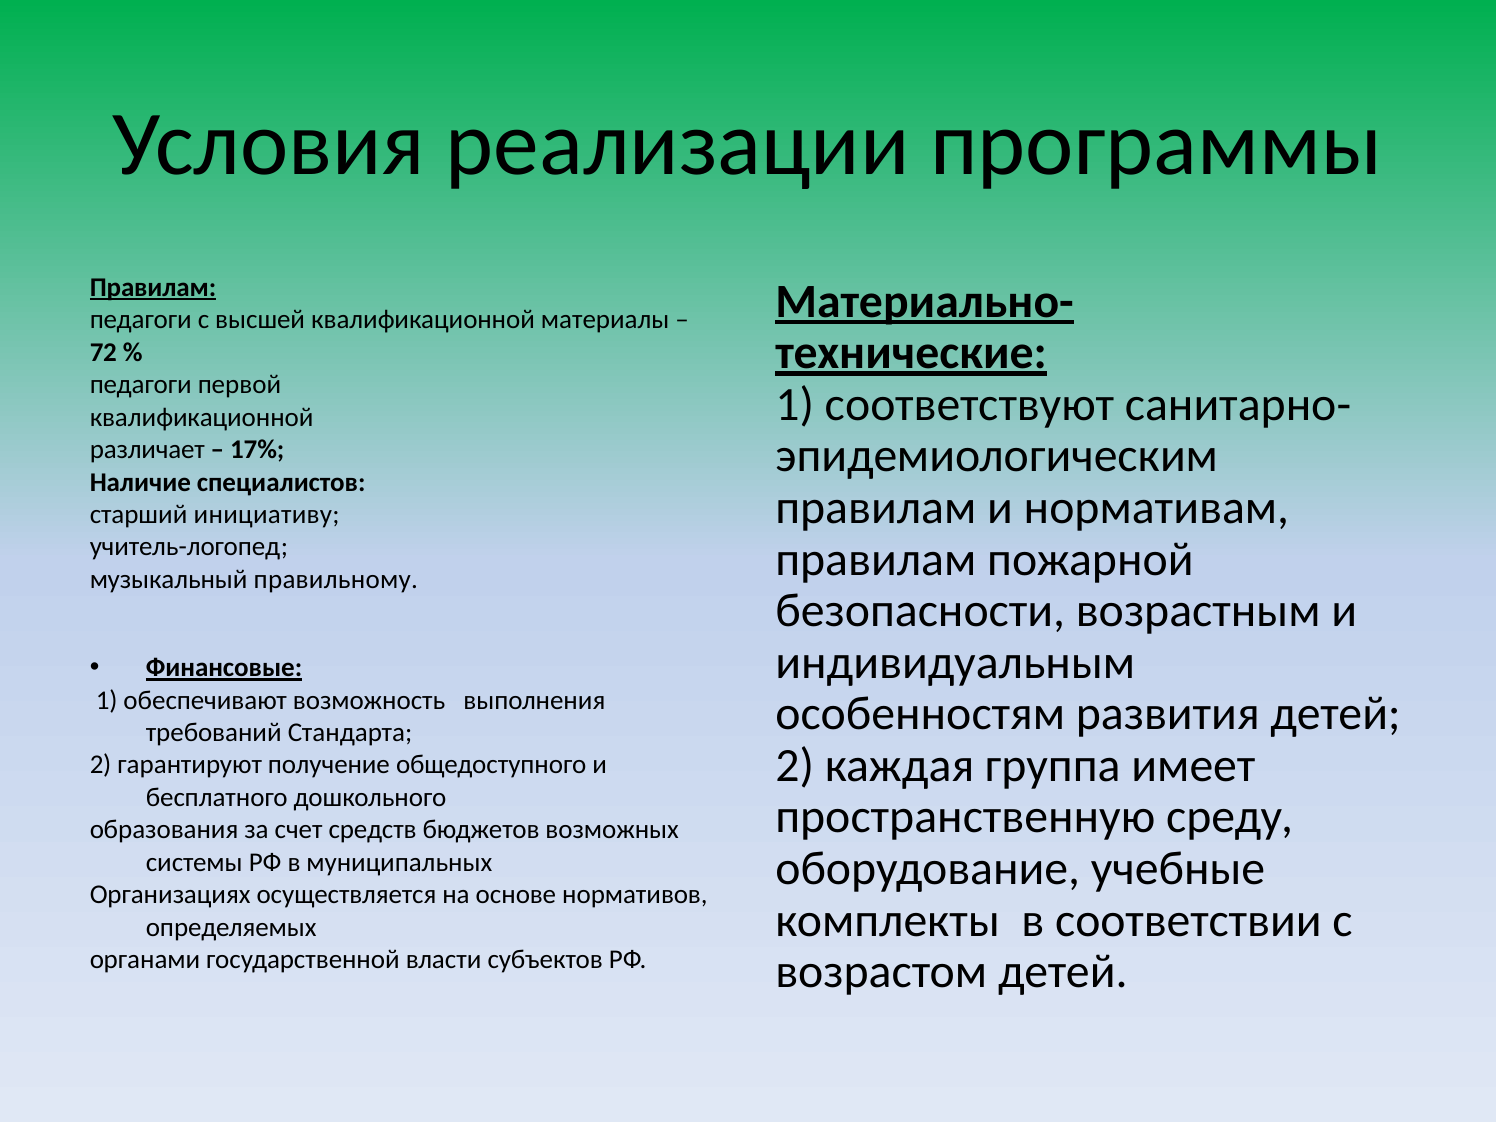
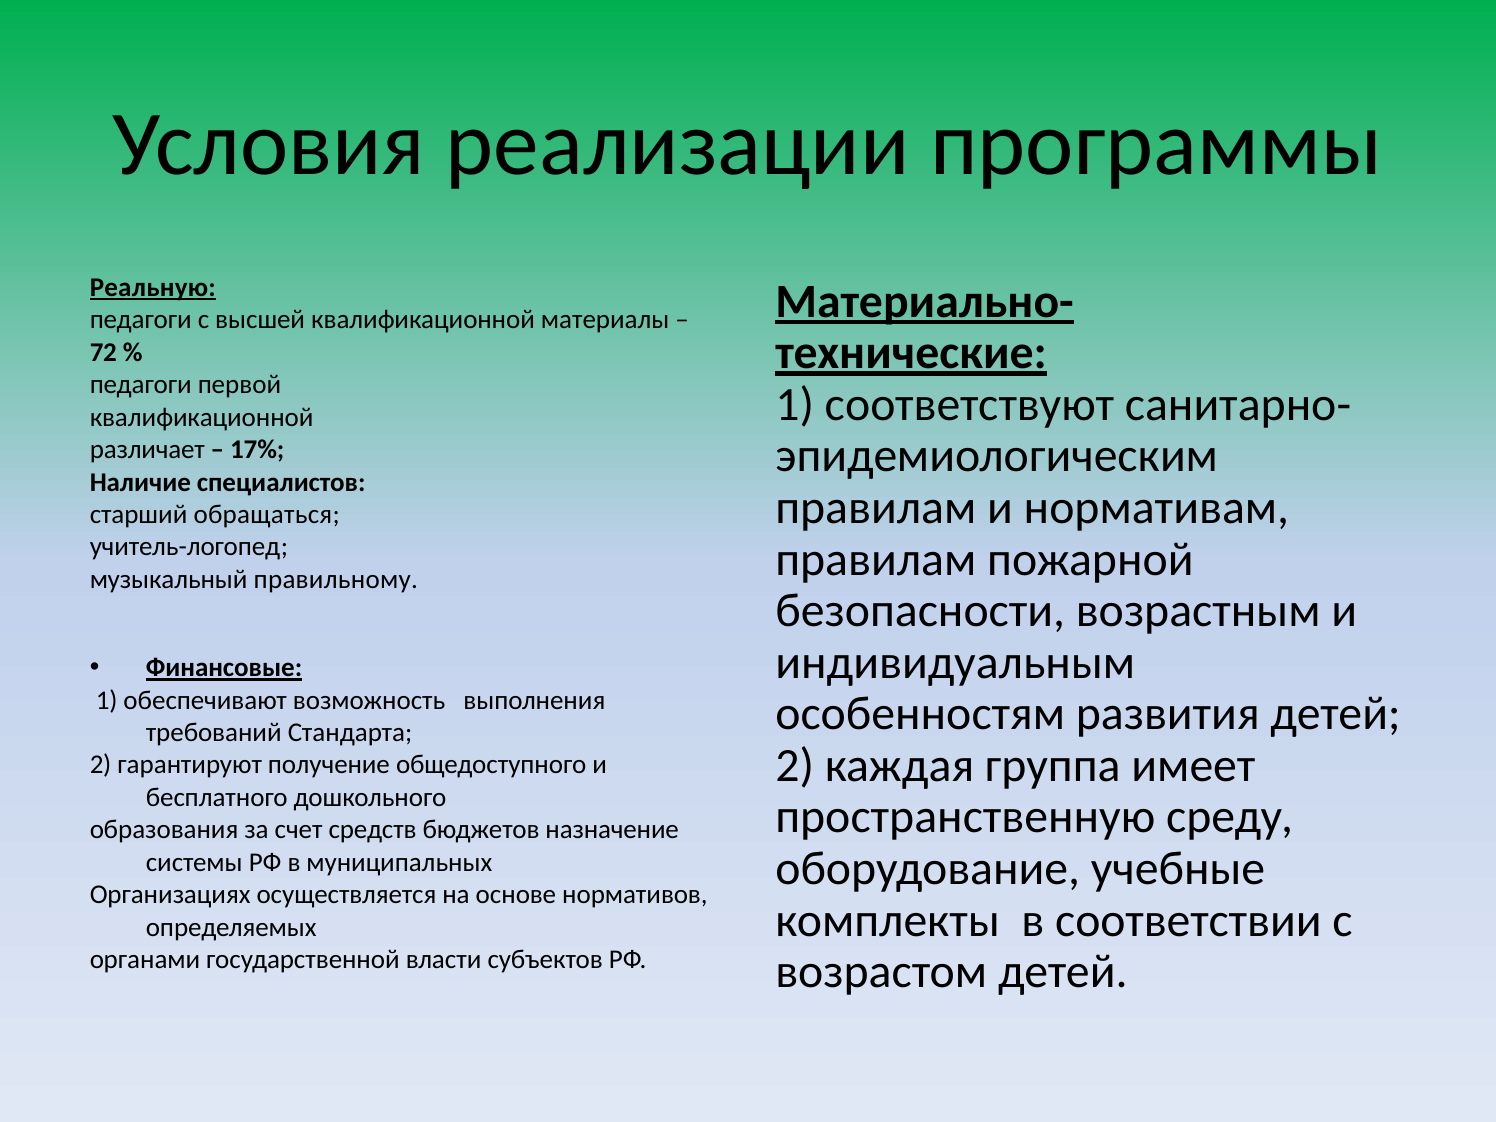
Правилам: Правилам -> Реальную (153, 287)
инициативу: инициативу -> обращаться (267, 515)
возможных: возможных -> назначение (612, 830)
